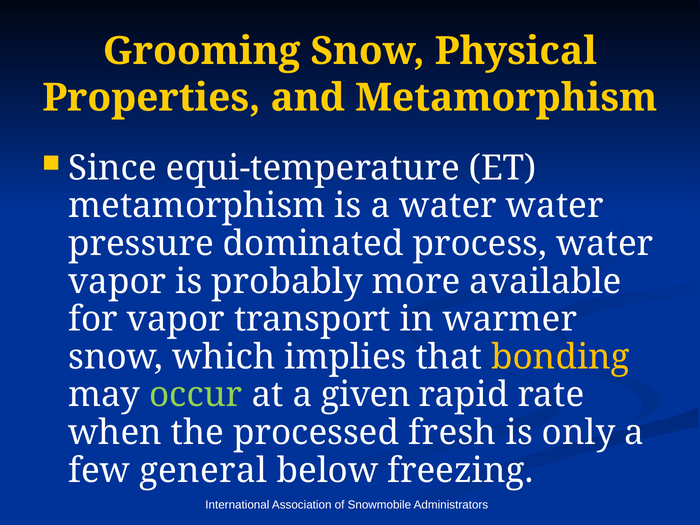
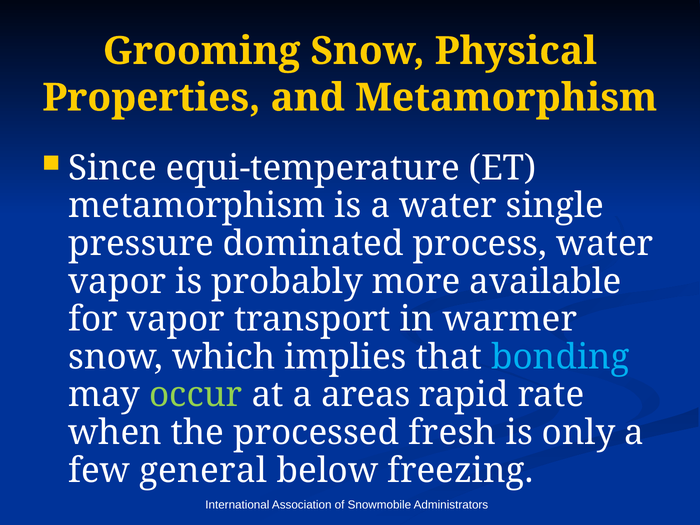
water water: water -> single (555, 206)
bonding colour: yellow -> light blue (560, 357)
given: given -> areas (366, 395)
